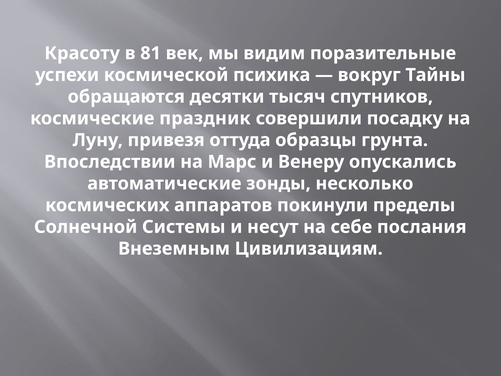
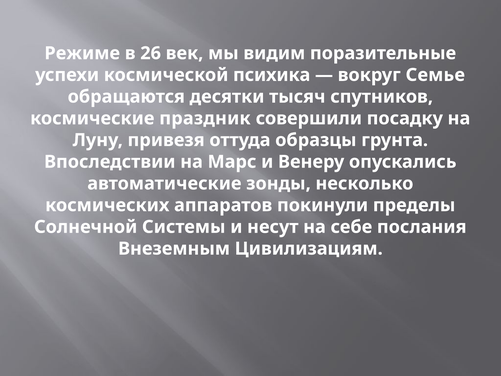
Красоту: Красоту -> Режиме (82, 53)
81: 81 -> 26 (151, 53)
Тайны: Тайны -> Семье (435, 75)
